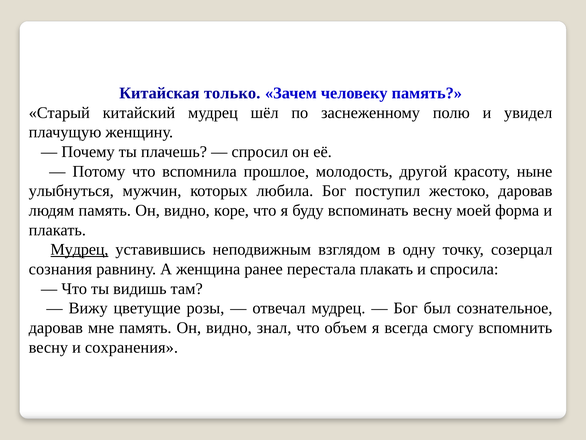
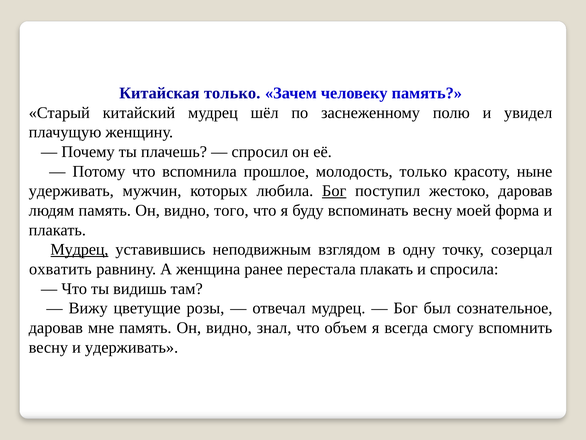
молодость другой: другой -> только (423, 171)
улыбнуться: улыбнуться -> удерживать (71, 191)
Бог underline: none -> present (334, 191)
коре: коре -> того (231, 210)
сознания: сознания -> охватить (60, 269)
и сохранения: сохранения -> удерживать (132, 347)
